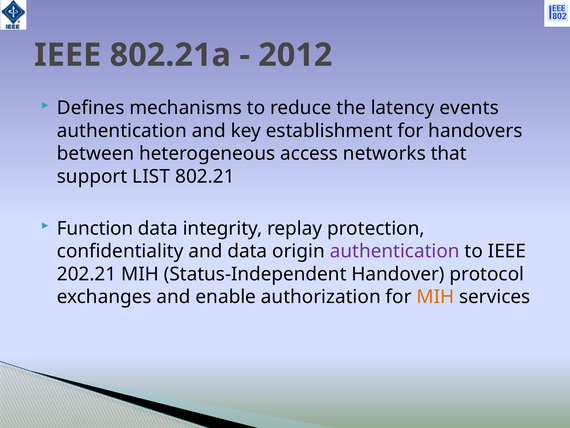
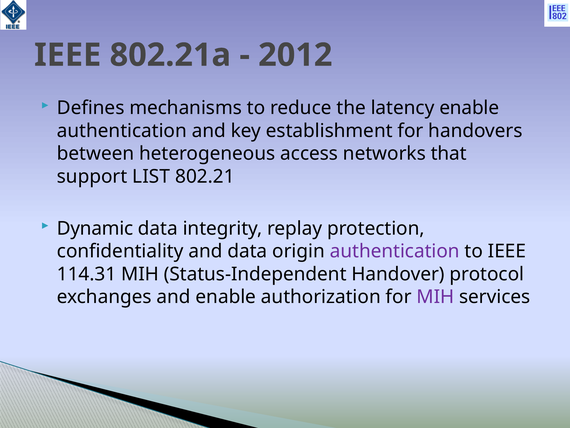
latency events: events -> enable (469, 108)
Function: Function -> Dynamic (95, 228)
202.21: 202.21 -> 114.31 (87, 274)
MIH colour: orange -> purple (435, 297)
